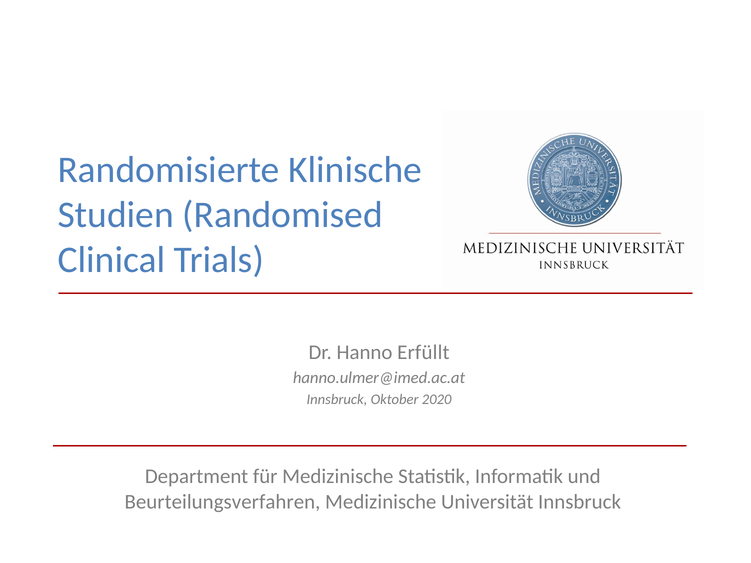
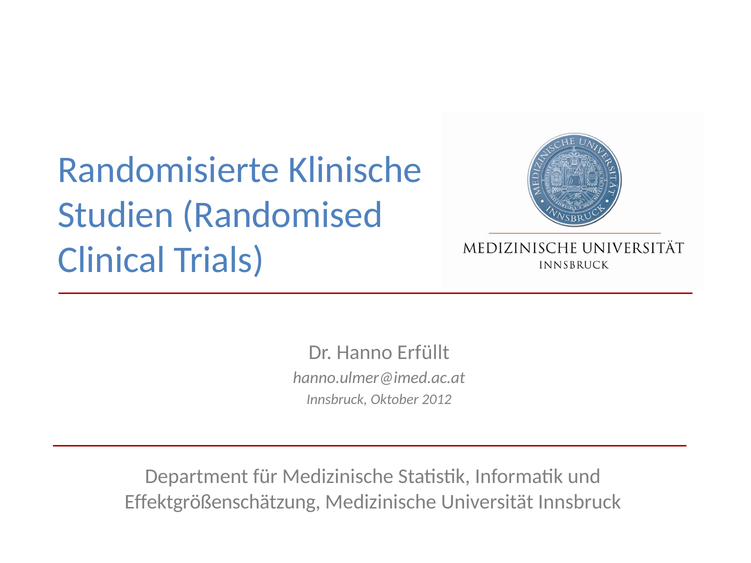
2020: 2020 -> 2012 (437, 400)
Beurteilungsverfahren: Beurteilungsverfahren -> Effektgrößenschätzung (223, 502)
